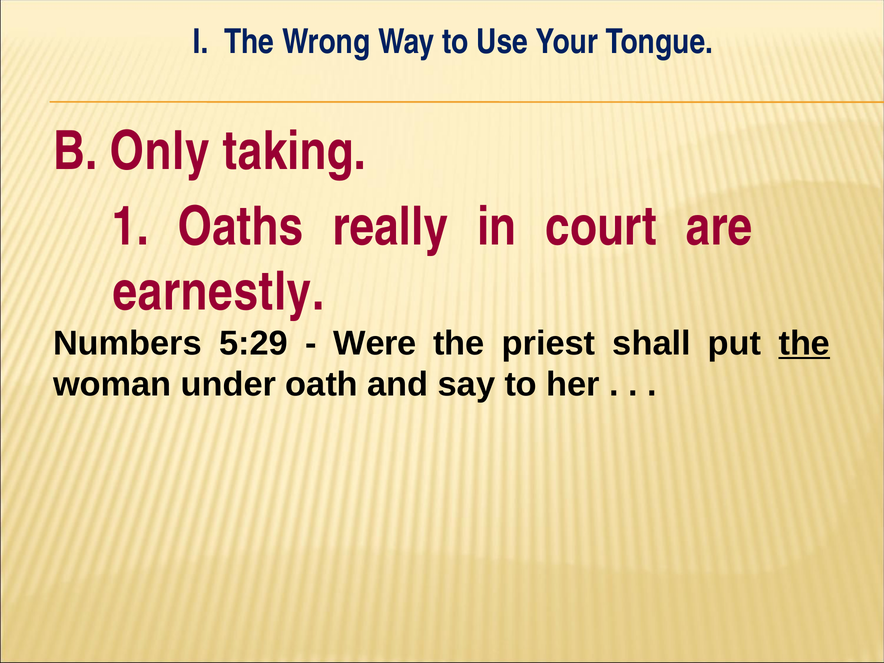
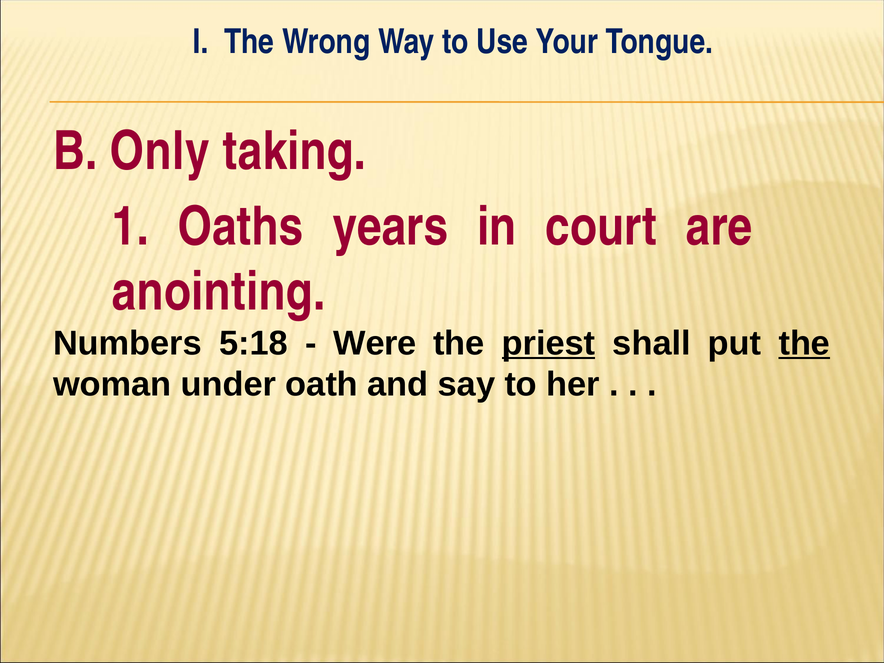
really: really -> years (390, 227)
earnestly: earnestly -> anointing (219, 292)
5:29: 5:29 -> 5:18 (253, 343)
priest underline: none -> present (549, 343)
